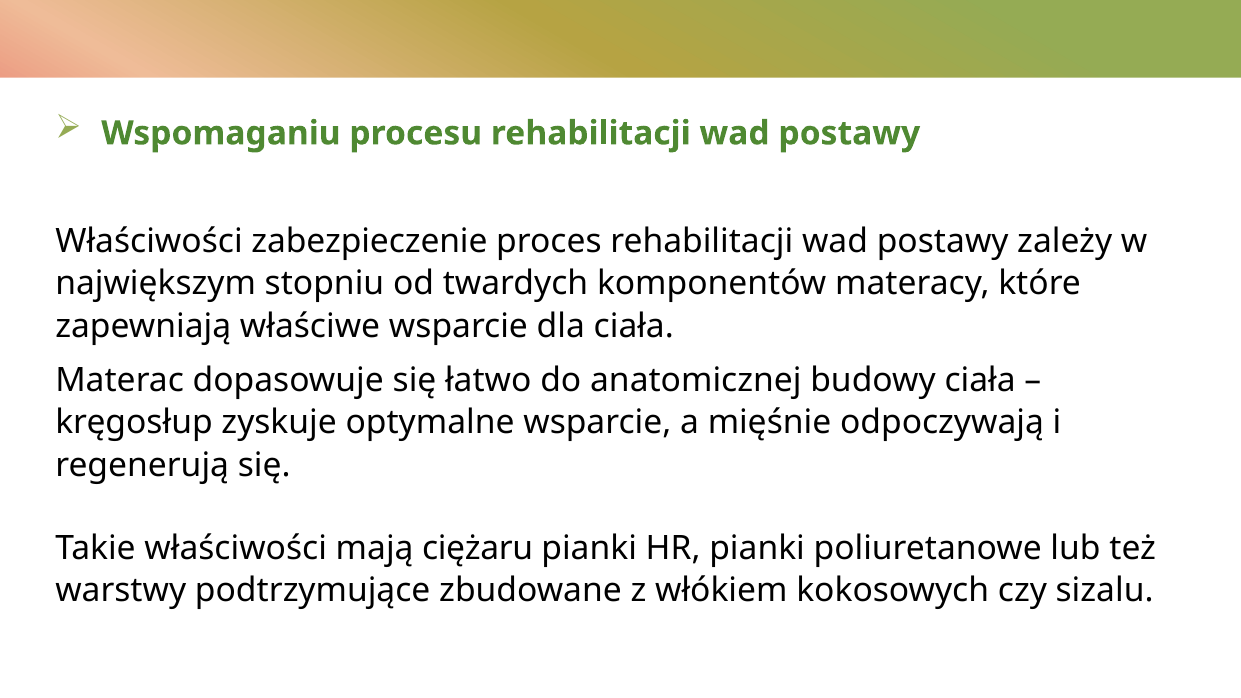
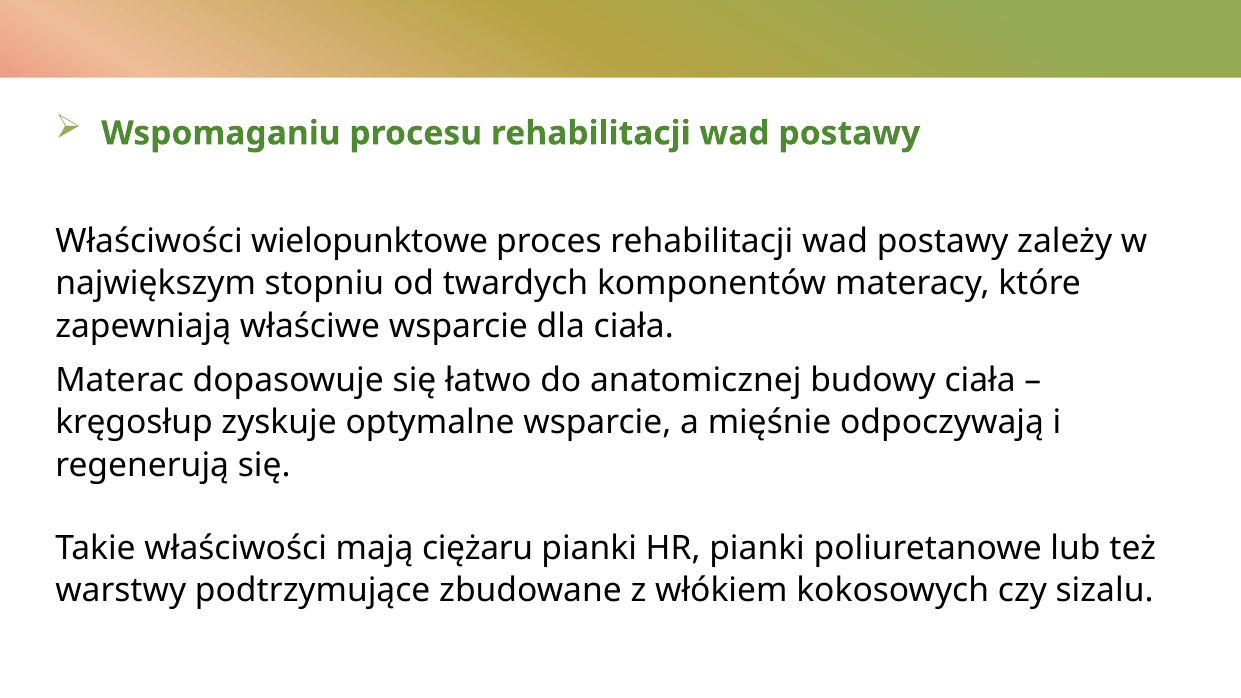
zabezpieczenie: zabezpieczenie -> wielopunktowe (370, 241)
